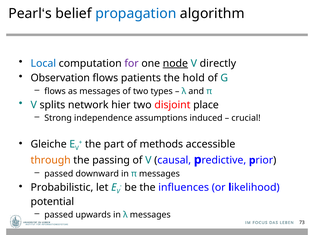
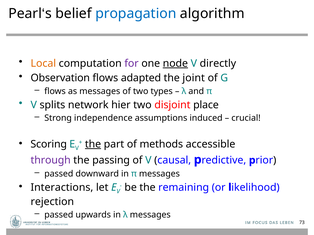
Local colour: blue -> orange (43, 64)
patients: patients -> adapted (141, 78)
hold: hold -> joint (194, 78)
Gleiche: Gleiche -> Scoring (49, 144)
the underline: none -> present (93, 144)
through colour: orange -> purple (51, 161)
Probabilistic: Probabilistic -> Interactions (62, 188)
influences: influences -> remaining (184, 188)
potential: potential -> rejection (52, 202)
